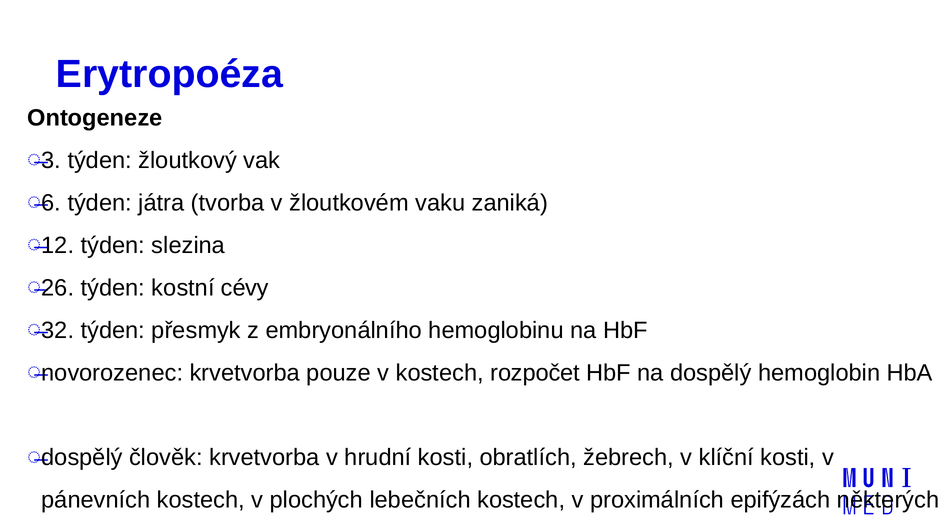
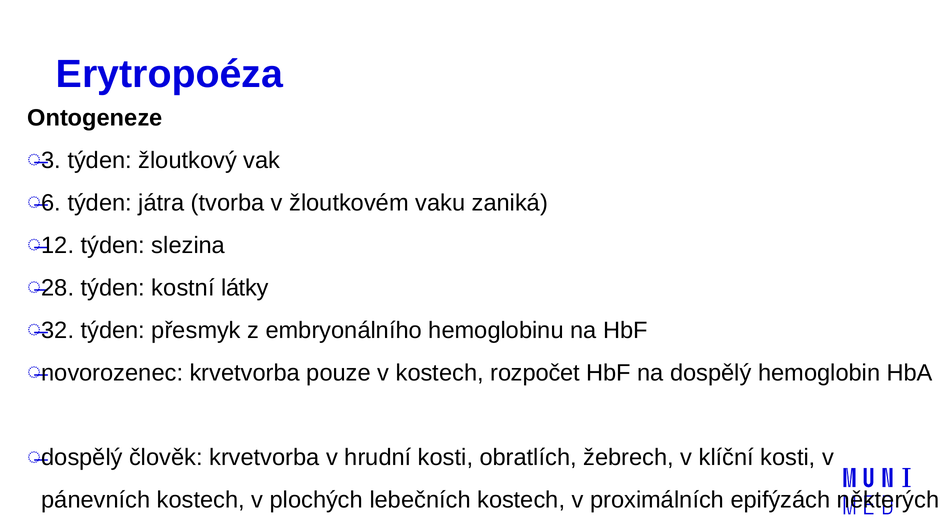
26: 26 -> 28 (58, 288)
cévy: cévy -> látky (245, 288)
